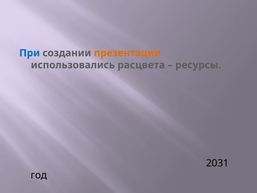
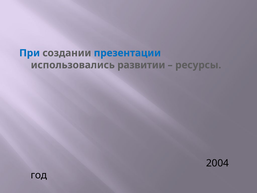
презентации colour: orange -> blue (127, 53)
расцвета: расцвета -> развитии (141, 65)
2031: 2031 -> 2004 (217, 163)
